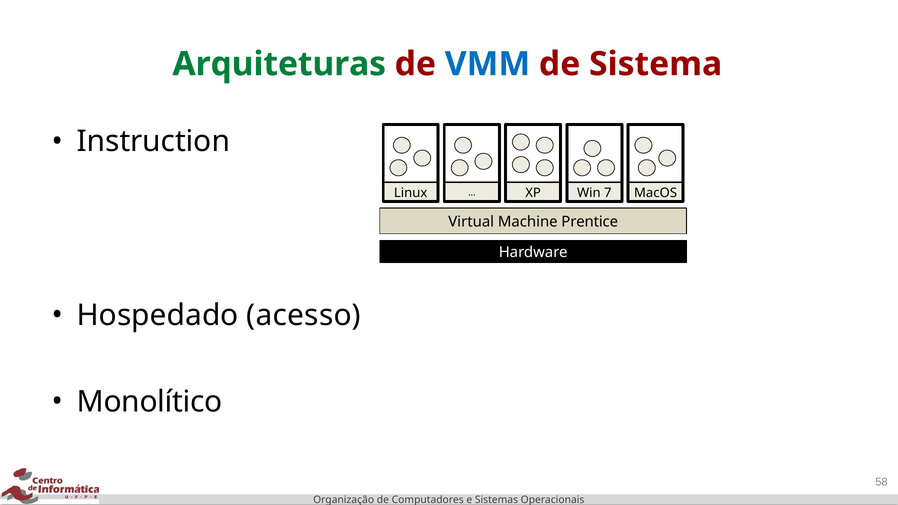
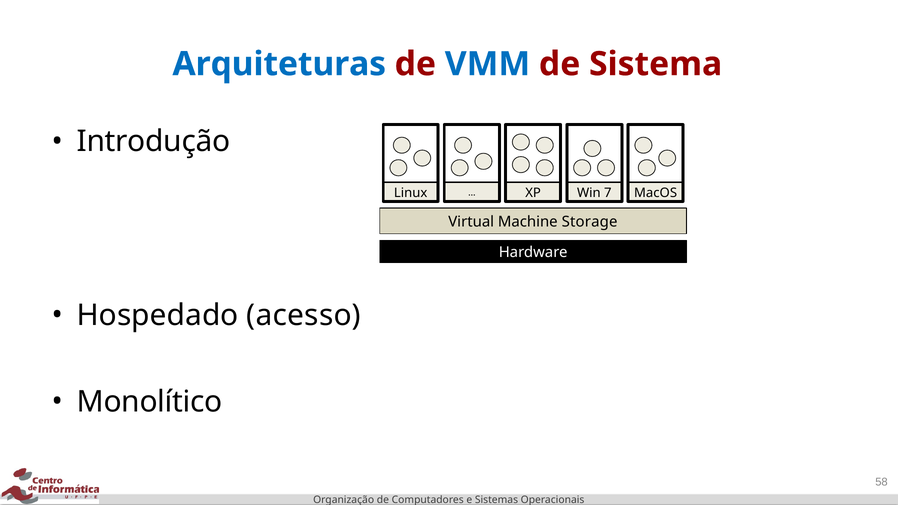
Arquiteturas colour: green -> blue (279, 64)
Instruction: Instruction -> Introdução (154, 142)
Prentice: Prentice -> Storage (590, 222)
